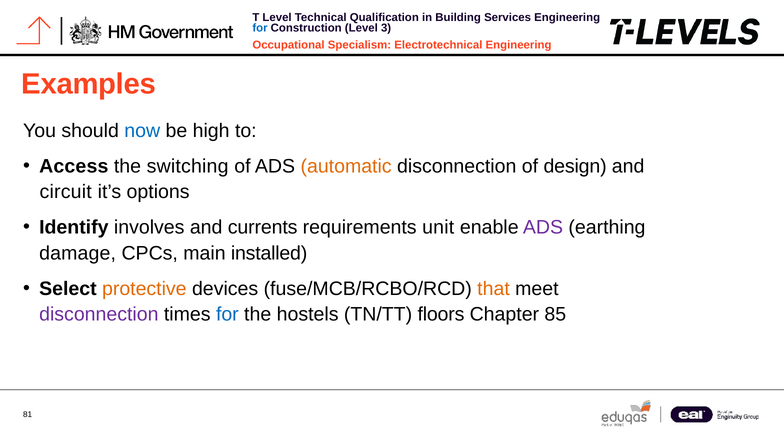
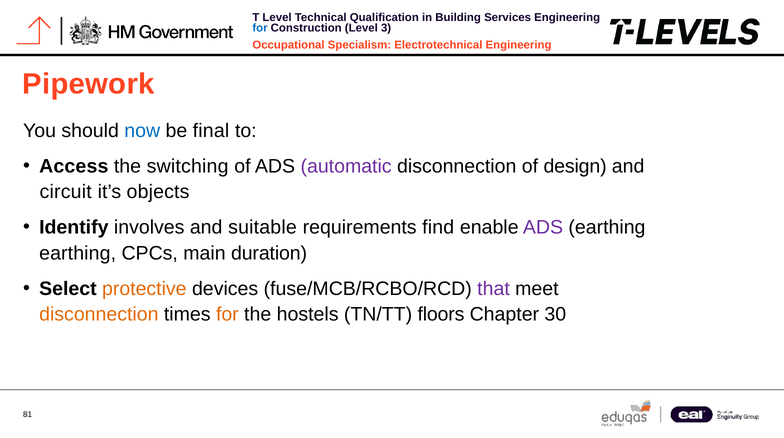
Examples: Examples -> Pipework (88, 84)
high: high -> final (211, 131)
automatic colour: orange -> purple (346, 166)
options: options -> objects (158, 192)
currents: currents -> suitable (262, 227)
unit: unit -> find (438, 227)
damage: damage -> earthing (78, 253)
installed: installed -> duration (269, 253)
that colour: orange -> purple (494, 289)
disconnection colour: purple -> orange (99, 315)
for colour: blue -> orange (227, 315)
85: 85 -> 30 (555, 315)
